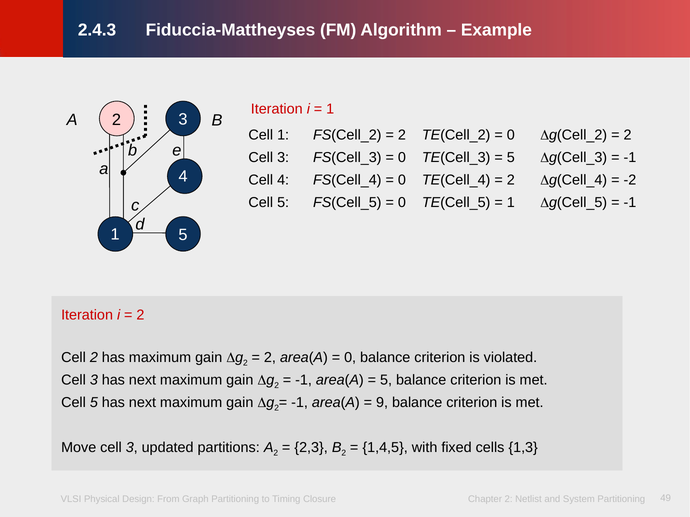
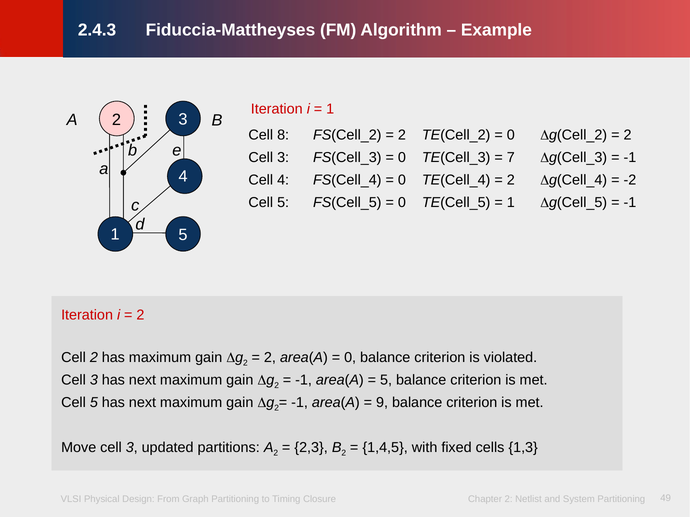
Cell 1: 1 -> 8 (283, 135)
5: 5 -> 7 (511, 157)
